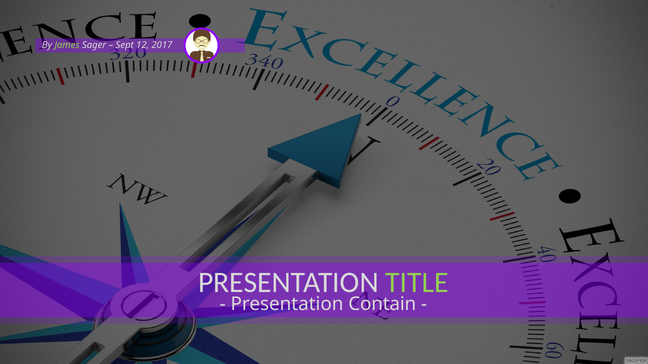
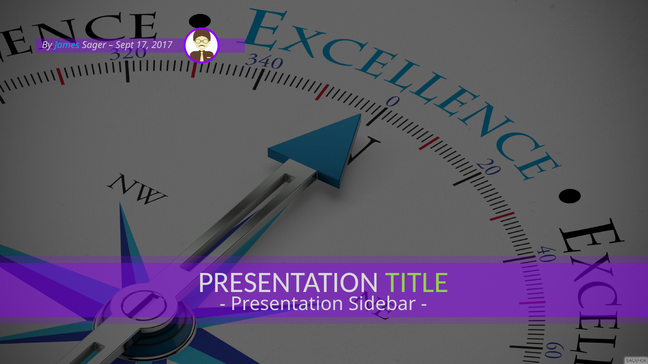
James colour: light green -> light blue (67, 45)
12: 12 -> 17 (143, 45)
Contain: Contain -> Sidebar (382, 304)
